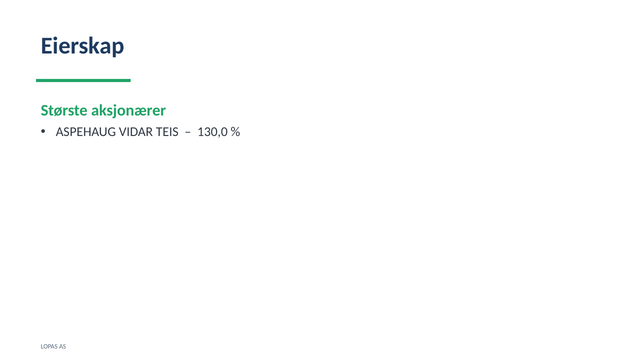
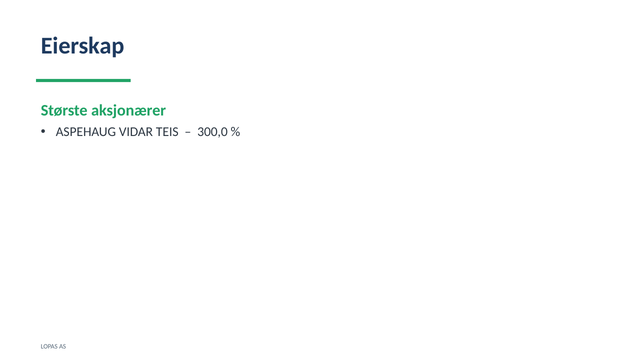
130,0: 130,0 -> 300,0 (212, 132)
